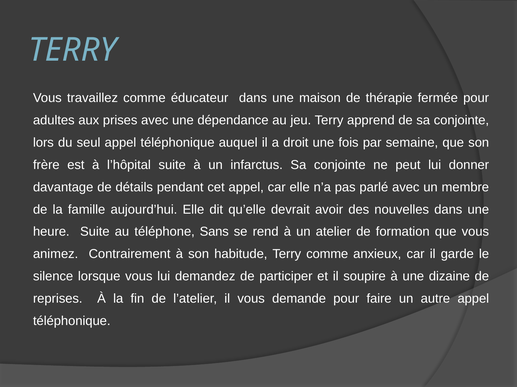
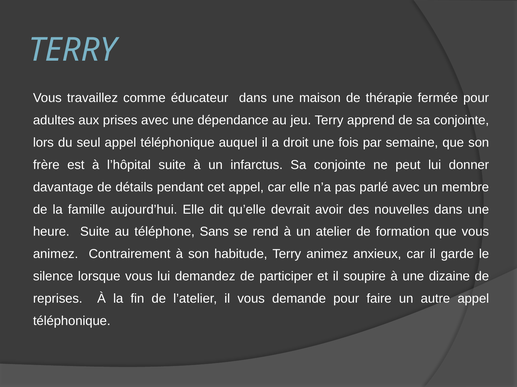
Terry comme: comme -> animez (327, 254)
